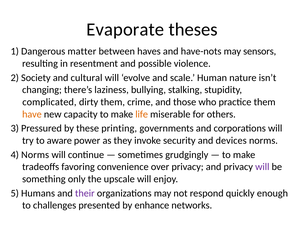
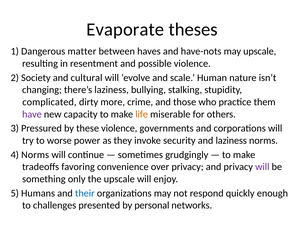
may sensors: sensors -> upscale (260, 51)
dirty them: them -> more (113, 102)
have colour: orange -> purple (32, 114)
these printing: printing -> violence (119, 128)
aware: aware -> worse (59, 141)
and devices: devices -> laziness (231, 141)
their colour: purple -> blue (85, 193)
enhance: enhance -> personal (152, 205)
